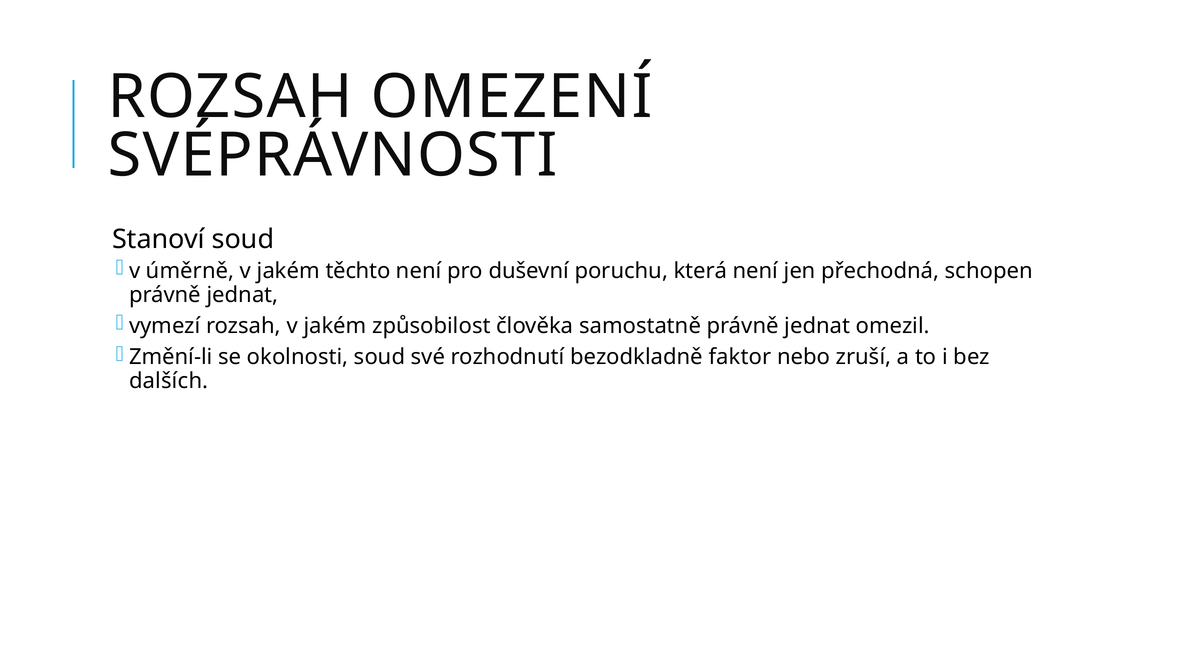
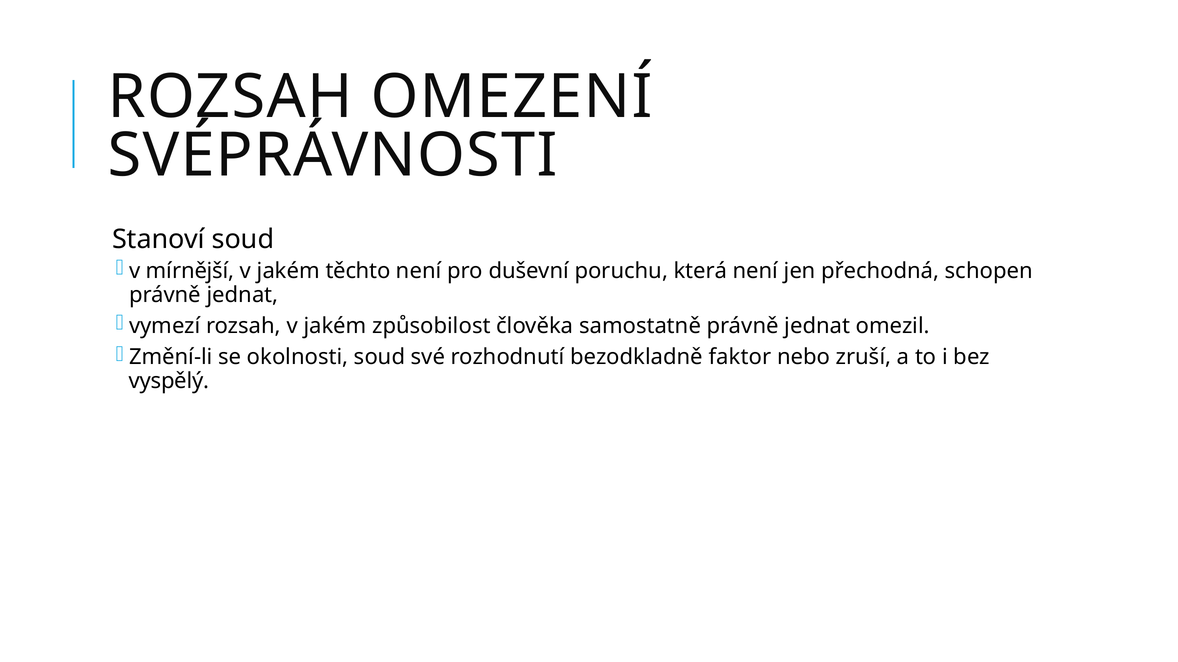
úměrně: úměrně -> mírnější (190, 271)
dalších: dalších -> vyspělý (169, 381)
